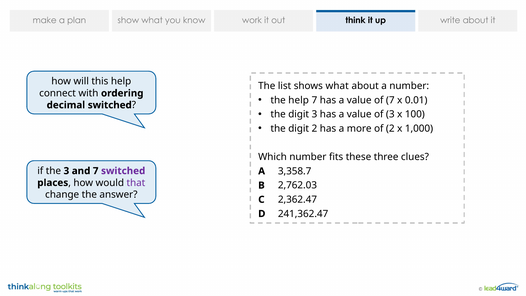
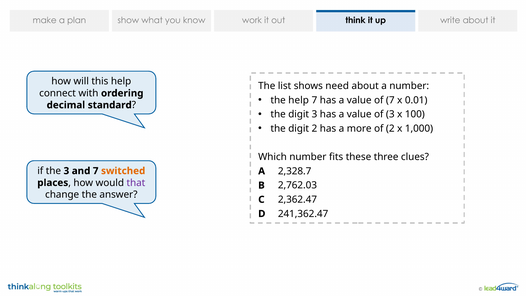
what: what -> need (337, 86)
decimal switched: switched -> standard (110, 105)
switched colour: purple -> orange (123, 171)
3,358.7: 3,358.7 -> 2,328.7 (295, 171)
